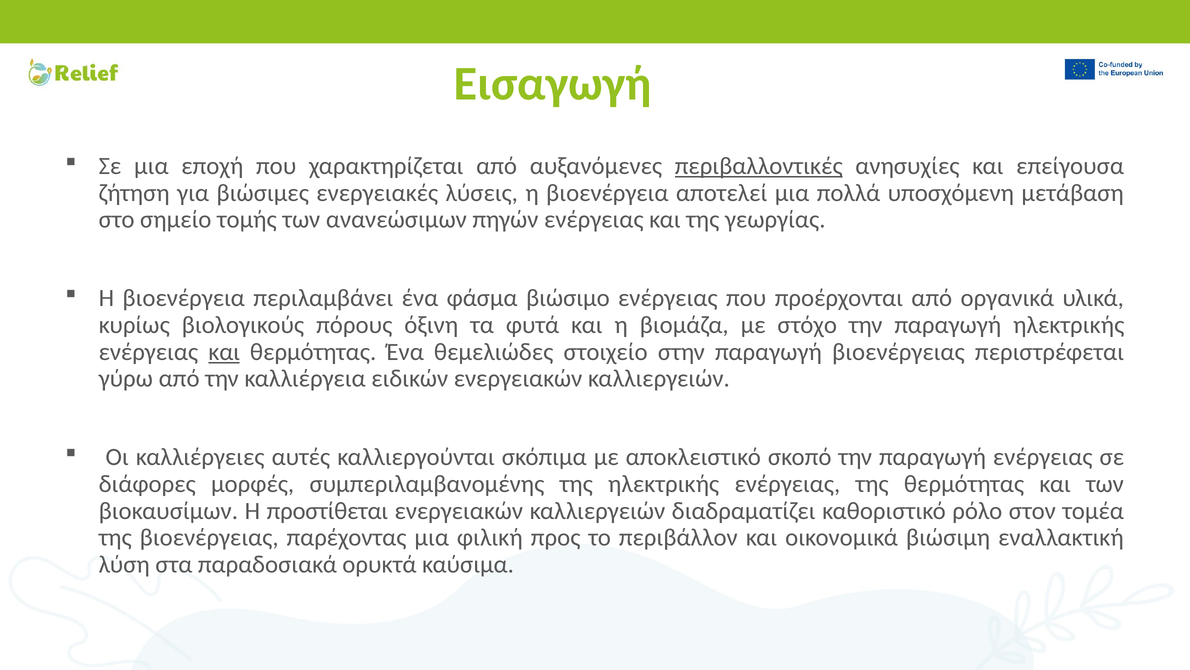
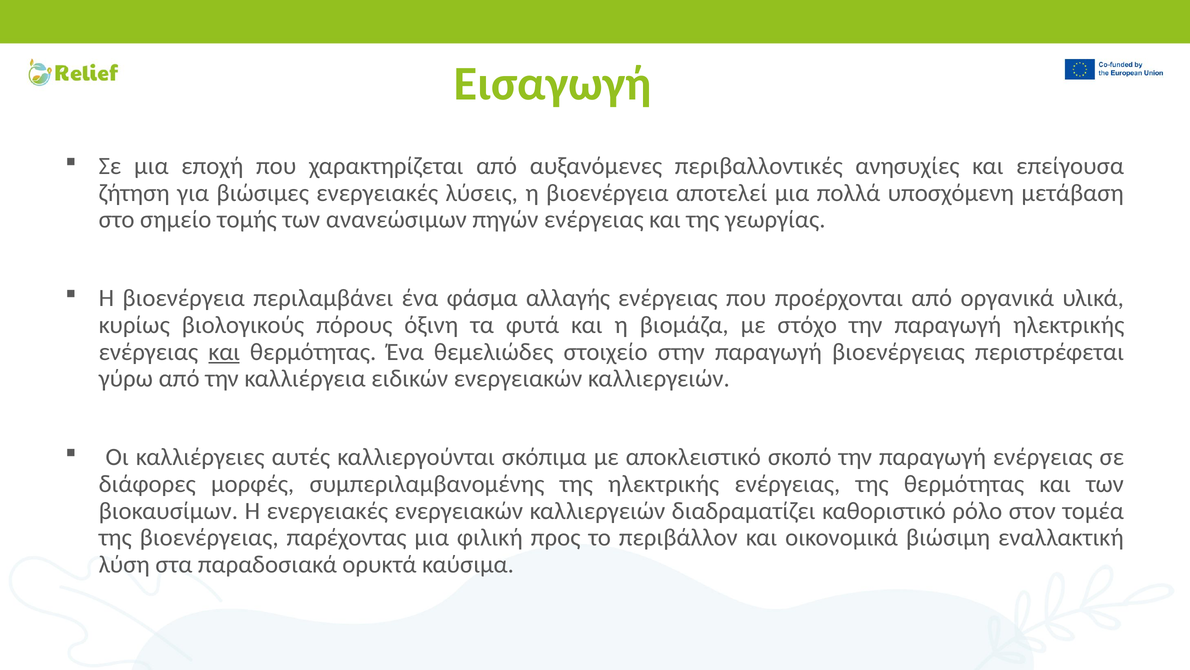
περιβαλλοντικές underline: present -> none (759, 166)
βιώσιμο: βιώσιμο -> αλλαγής (568, 298)
Η προστίθεται: προστίθεται -> ενεργειακές (327, 510)
